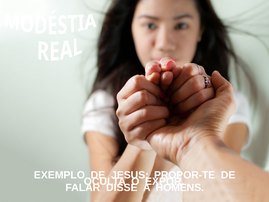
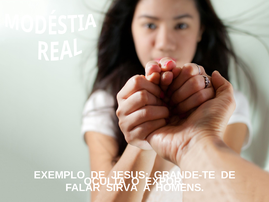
PROPOR-TE: PROPOR-TE -> GRANDE-TE (185, 175)
DISSE: DISSE -> SIRVA (122, 187)
